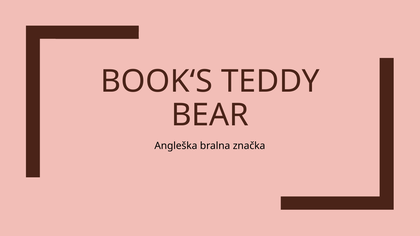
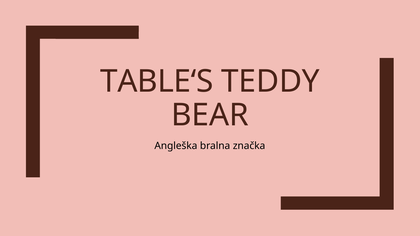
BOOK‘S: BOOK‘S -> TABLE‘S (157, 82)
